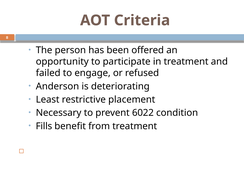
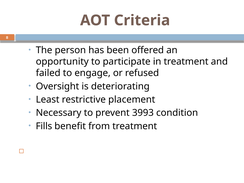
Anderson: Anderson -> Oversight (57, 86)
6022: 6022 -> 3993 (143, 113)
